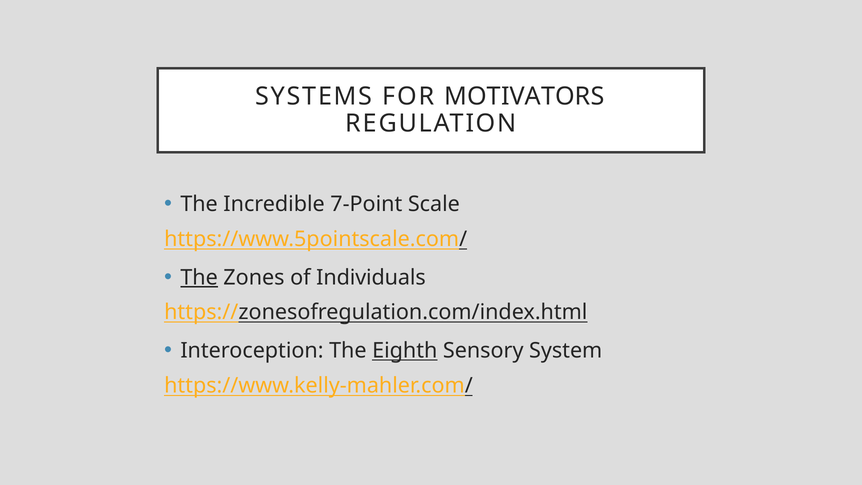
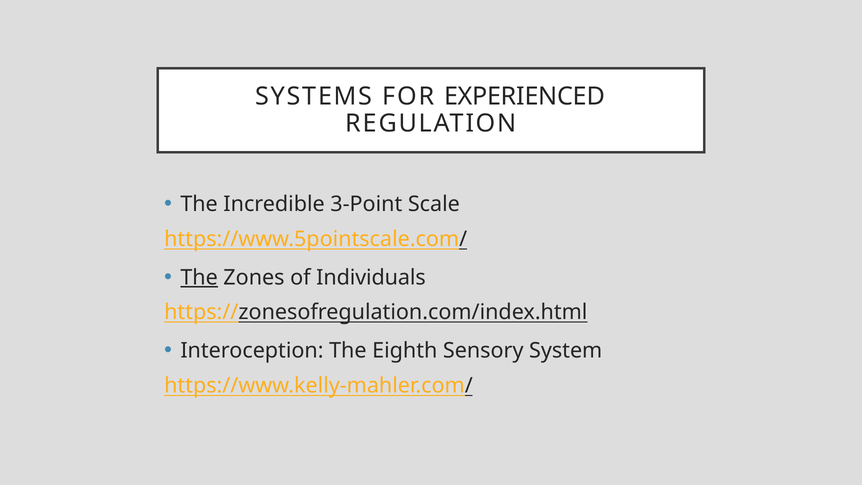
MOTIVATORS: MOTIVATORS -> EXPERIENCED (525, 96)
7-Point: 7-Point -> 3-Point (366, 204)
Eighth underline: present -> none (405, 351)
